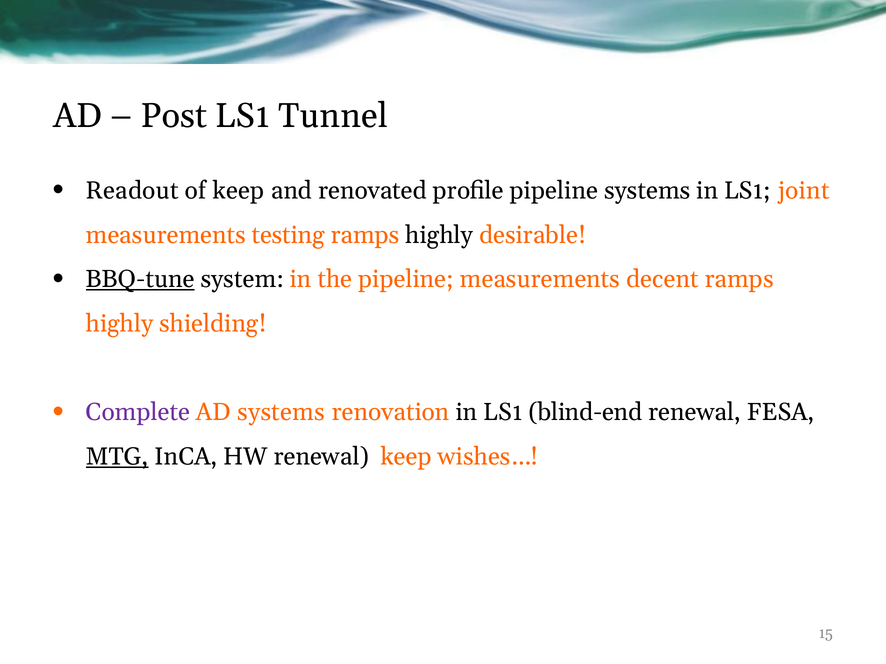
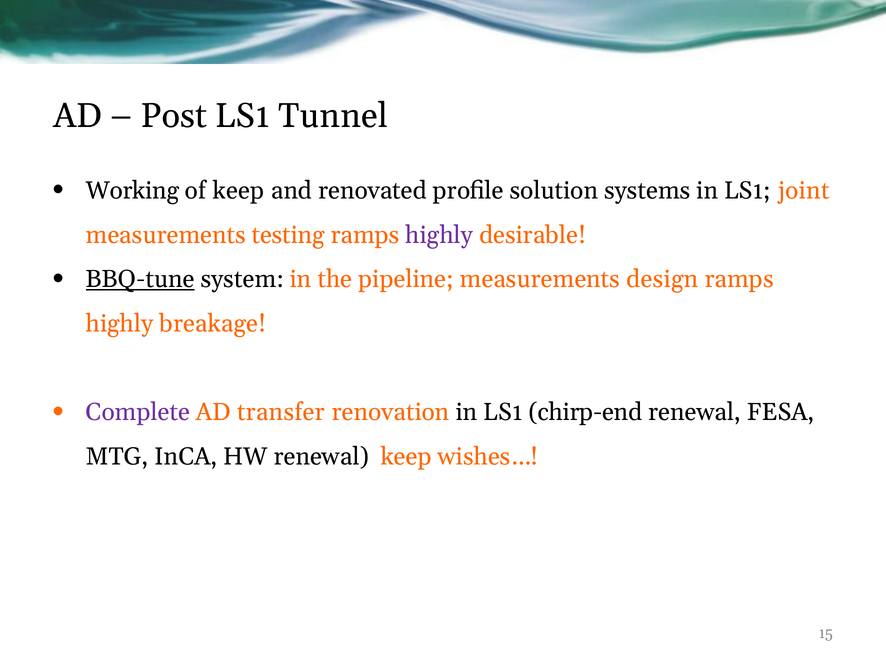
Readout: Readout -> Working (133, 191)
profile pipeline: pipeline -> solution (554, 191)
highly colour: black -> purple (439, 235)
decent: decent -> design (662, 280)
shielding: shielding -> breakage (213, 324)
AD systems: systems -> transfer (281, 413)
blind-end: blind-end -> chirp-end (585, 413)
MTG underline: present -> none (117, 457)
